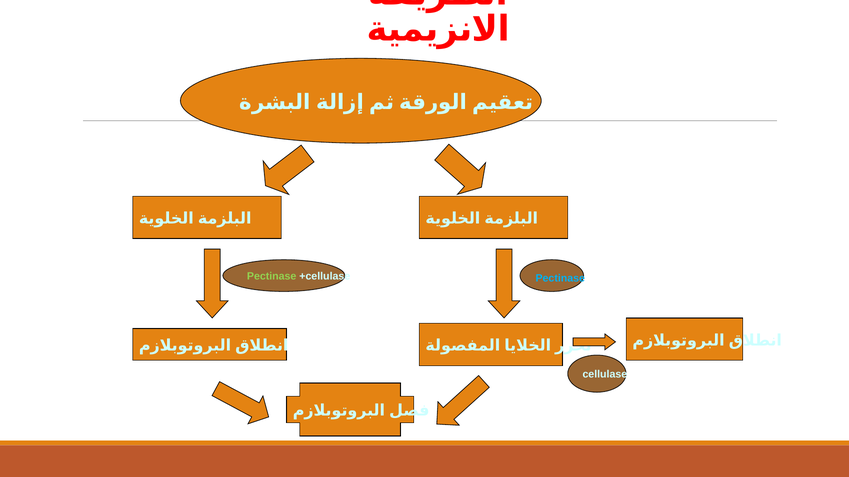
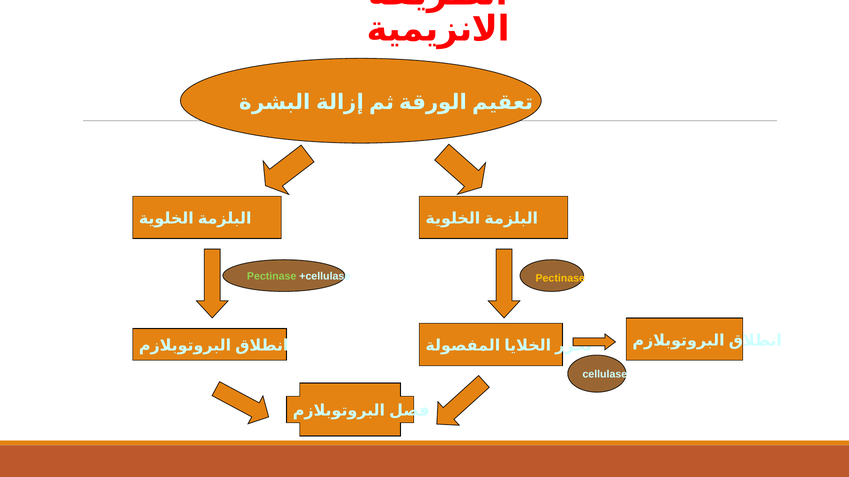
Pectinase colour: light blue -> yellow (560, 279)
